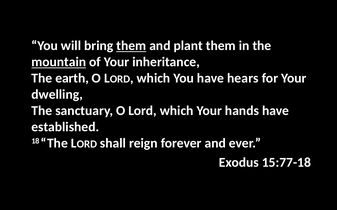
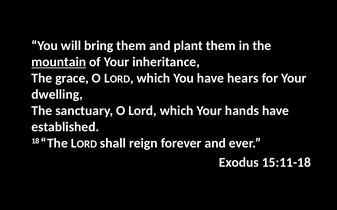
them underline: present -> none (131, 46)
earth: earth -> grace (72, 78)
15:77-18: 15:77-18 -> 15:11-18 (286, 163)
